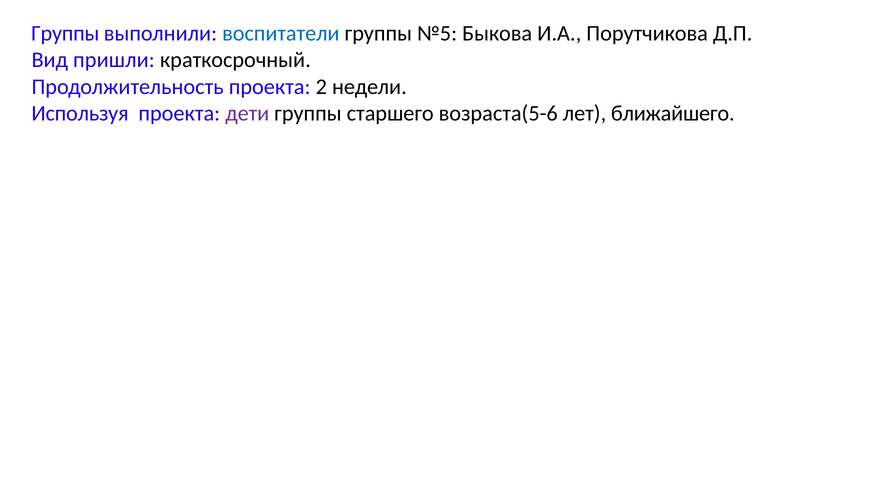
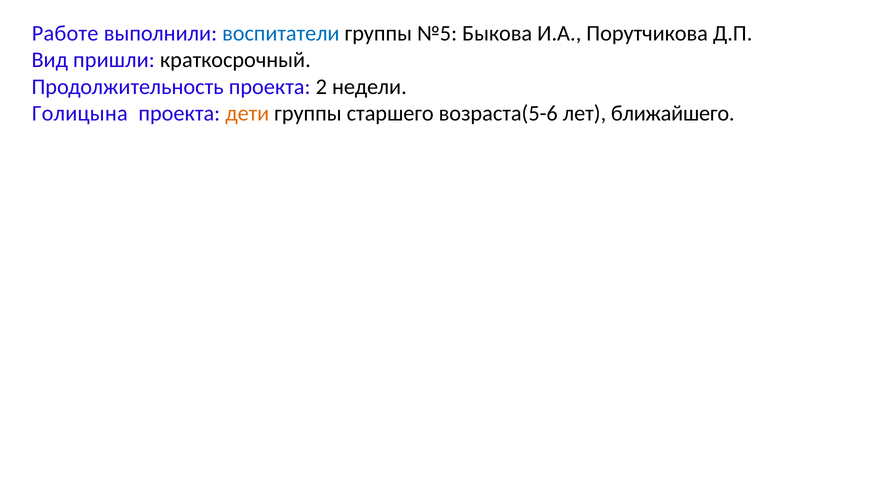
Группы: Группы -> Работе (65, 33)
Используя: Используя -> Голицына (80, 113)
дети colour: purple -> orange (247, 113)
